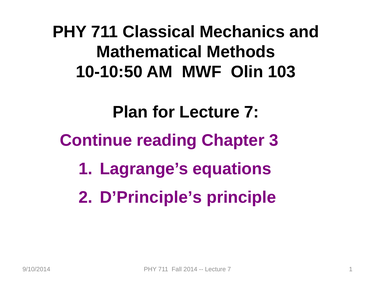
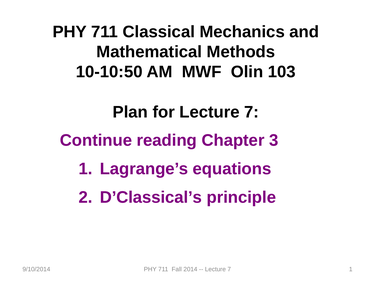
D’Principle’s: D’Principle’s -> D’Classical’s (151, 197)
